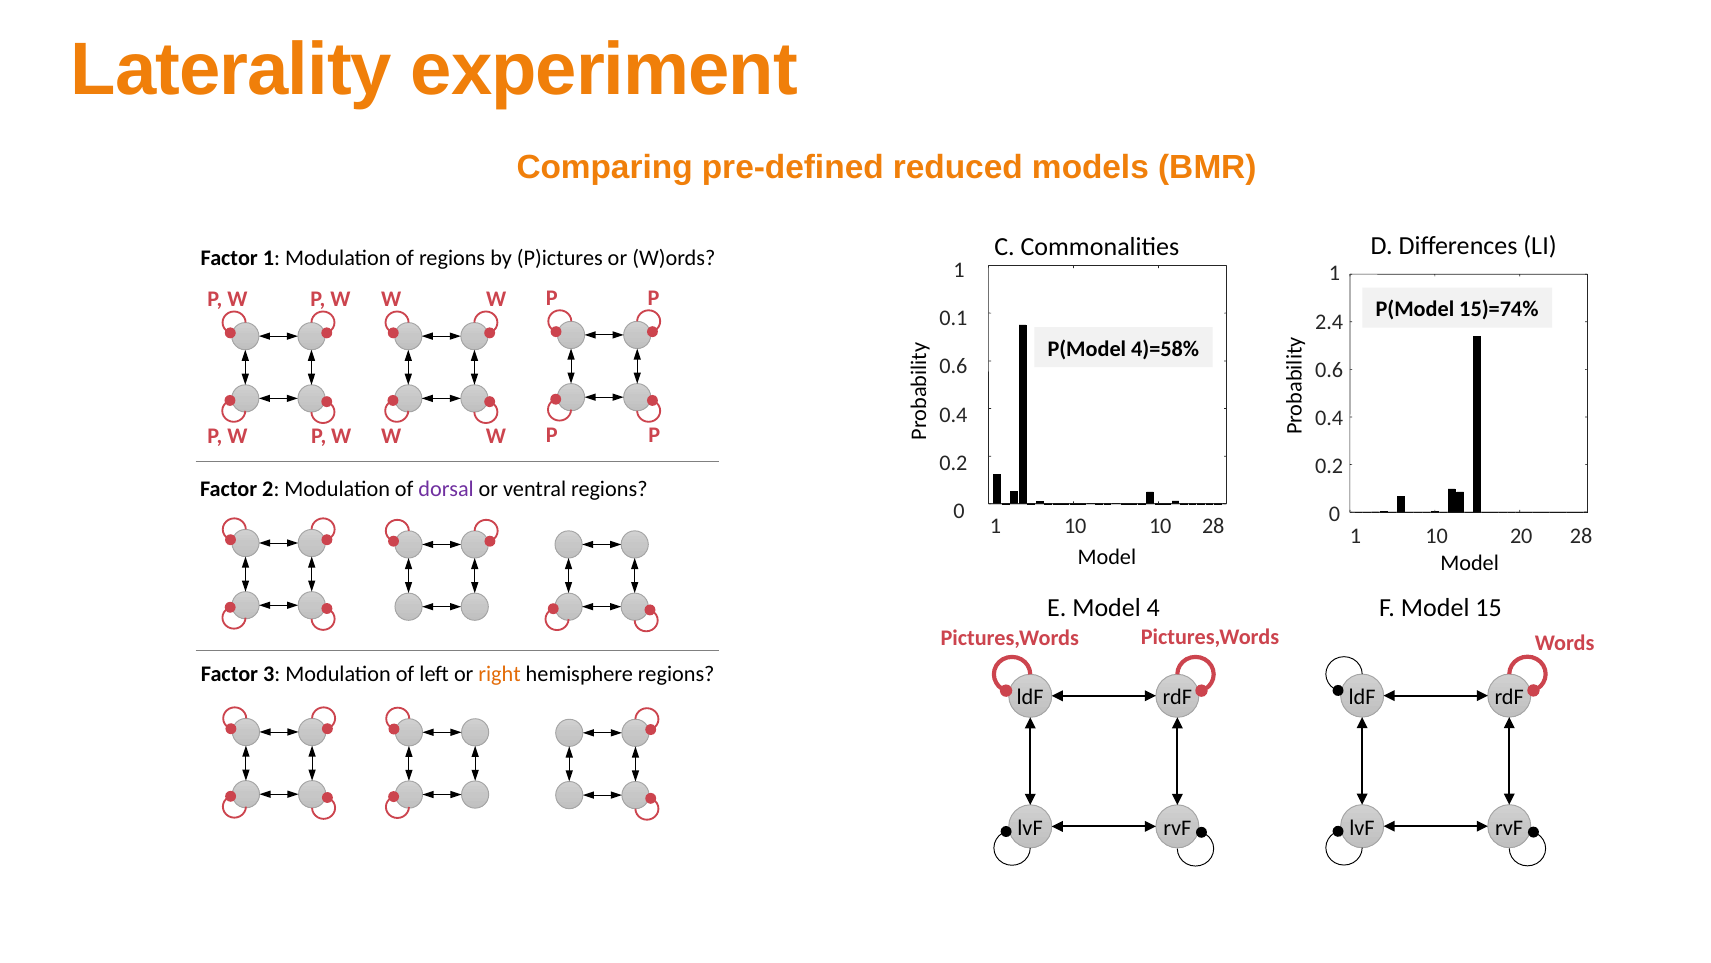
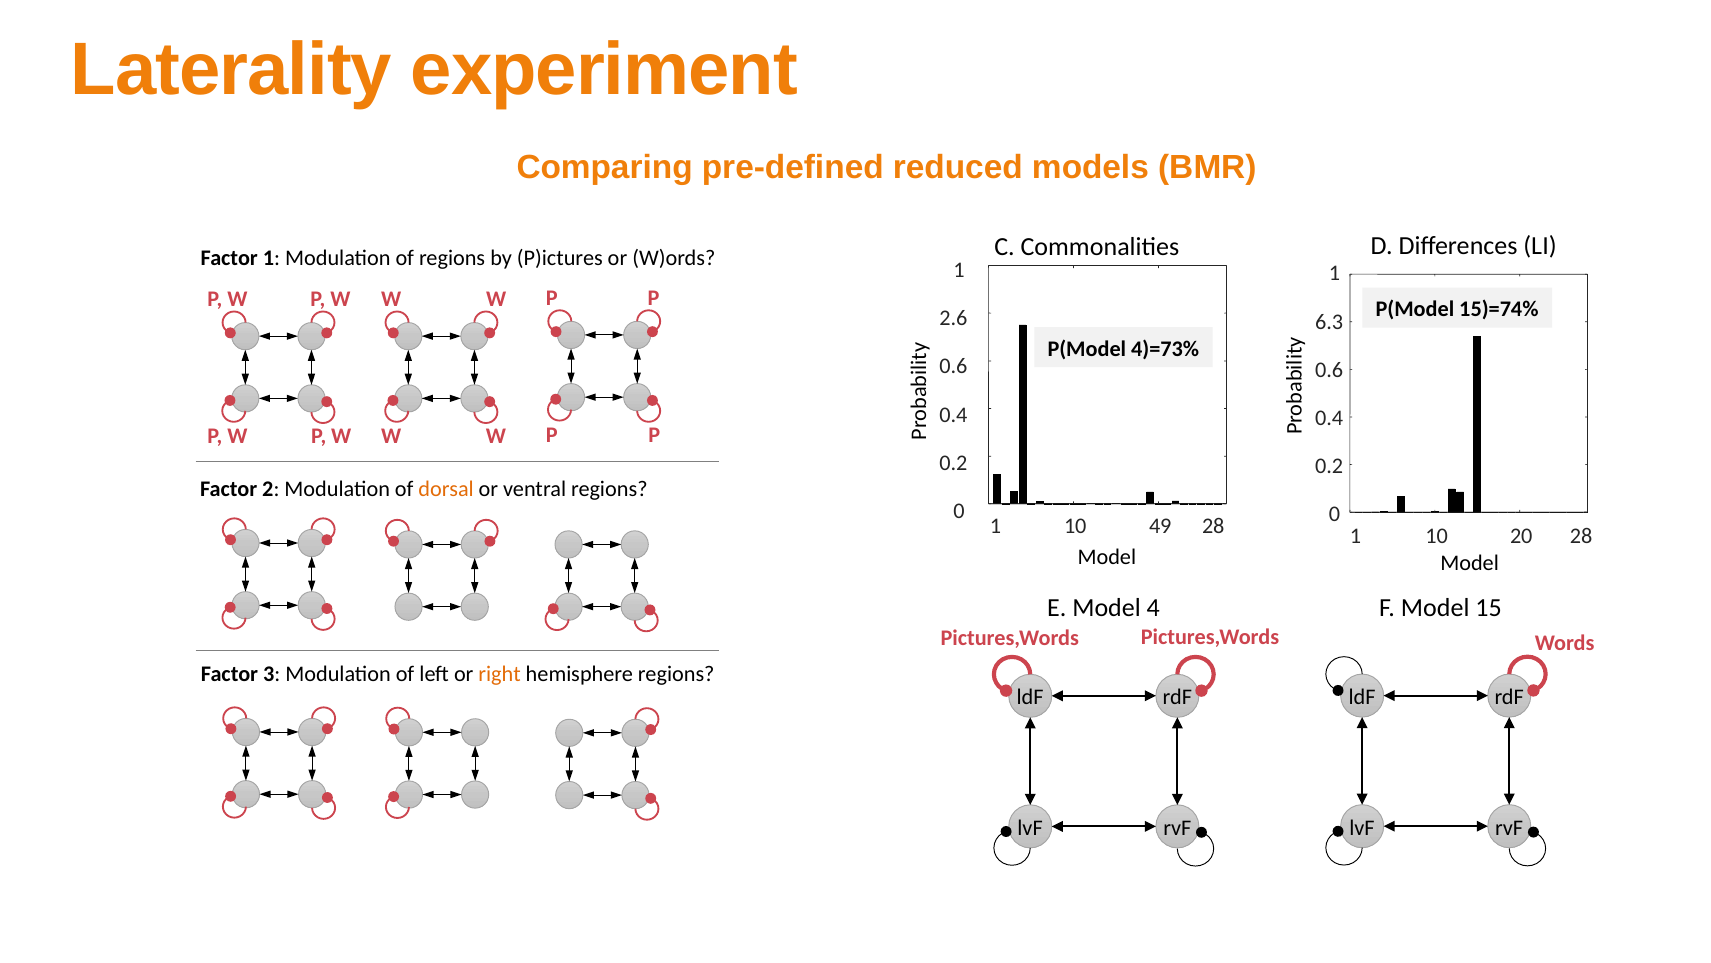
0.1: 0.1 -> 2.6 (953, 318)
2.4: 2.4 -> 6.3 (1329, 322)
4)=58%: 4)=58% -> 4)=73% (1165, 349)
dorsal colour: purple -> orange (446, 489)
10 10: 10 -> 49 (1160, 526)
